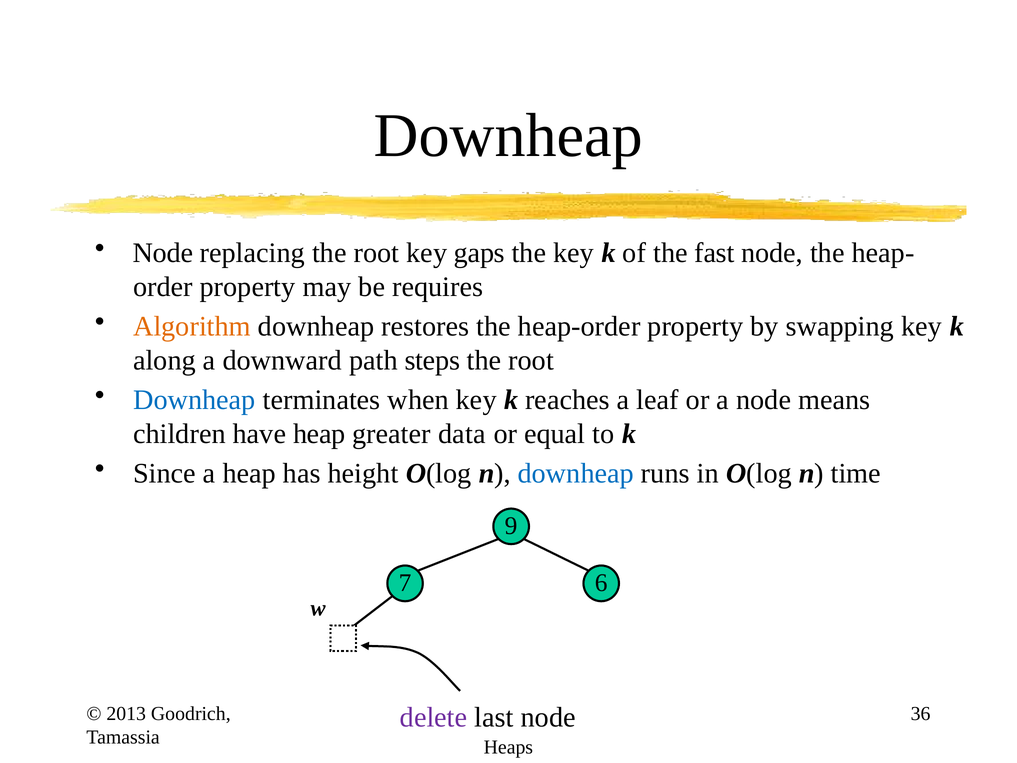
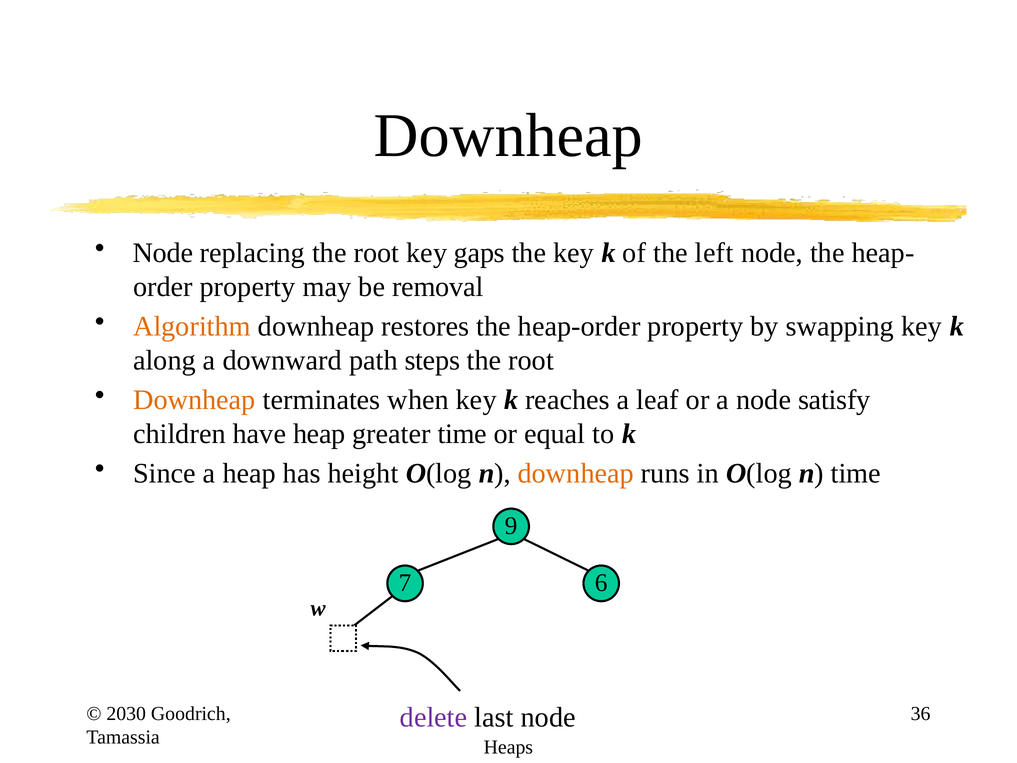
fast: fast -> left (714, 253)
requires: requires -> removal (438, 287)
Downheap colour: blue -> orange (194, 400)
means: means -> satisfy (834, 400)
greater data: data -> time (462, 434)
downheap colour: blue -> orange (576, 473)
2013: 2013 -> 2030 (126, 713)
